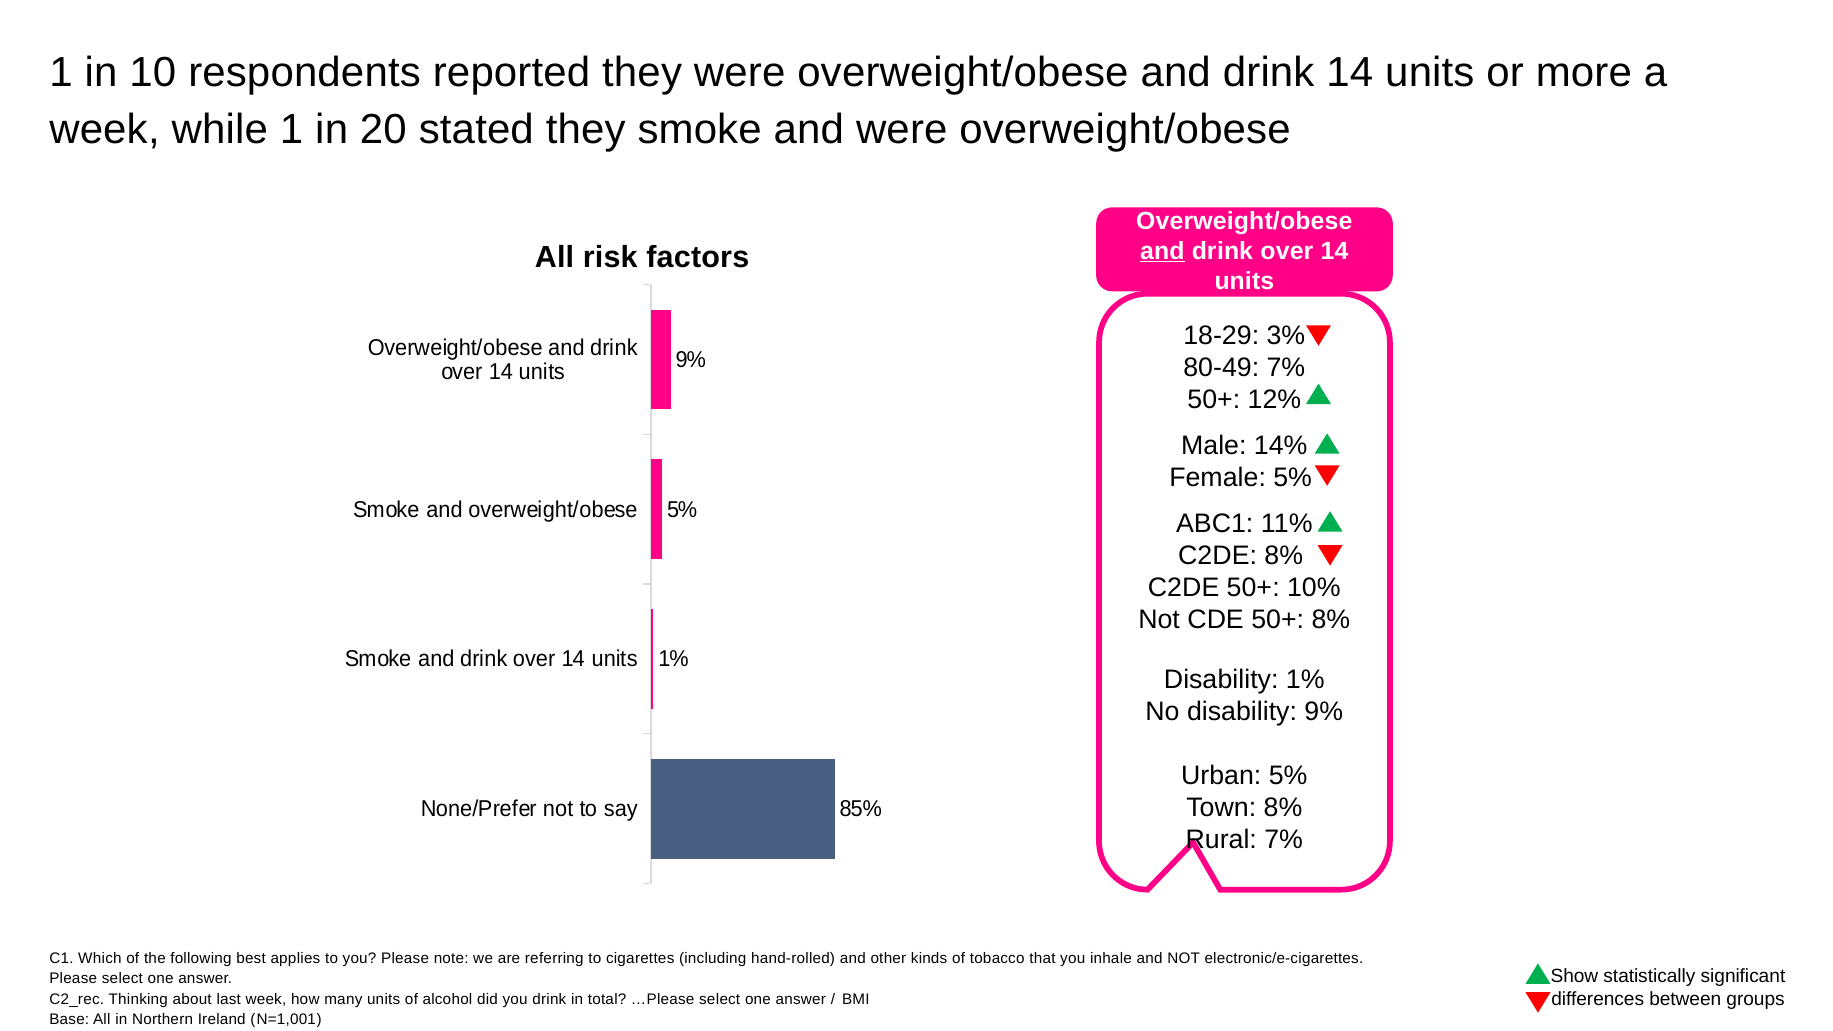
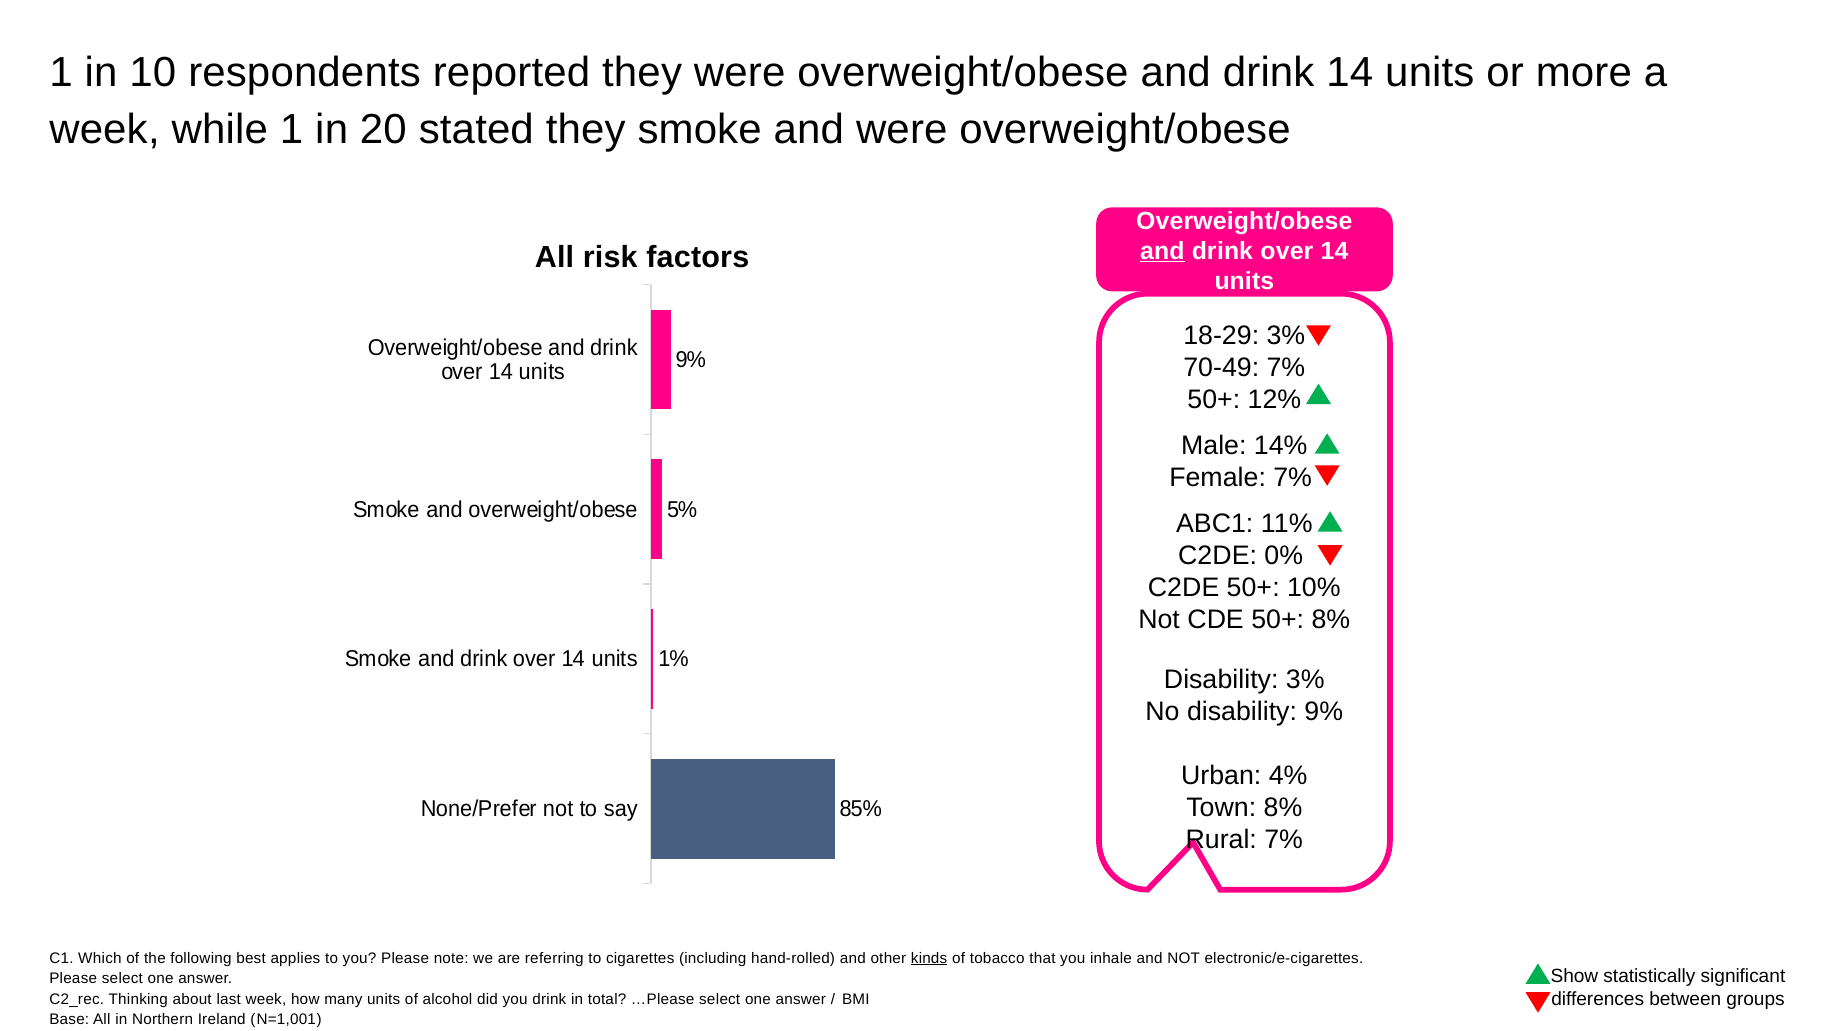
80-49: 80-49 -> 70-49 (1221, 368)
Female 5%: 5% -> 7% (1293, 478)
C2DE 8%: 8% -> 0% (1284, 556)
Disability 1%: 1% -> 3% (1305, 680)
Urban 5%: 5% -> 4% (1288, 776)
kinds underline: none -> present (929, 958)
